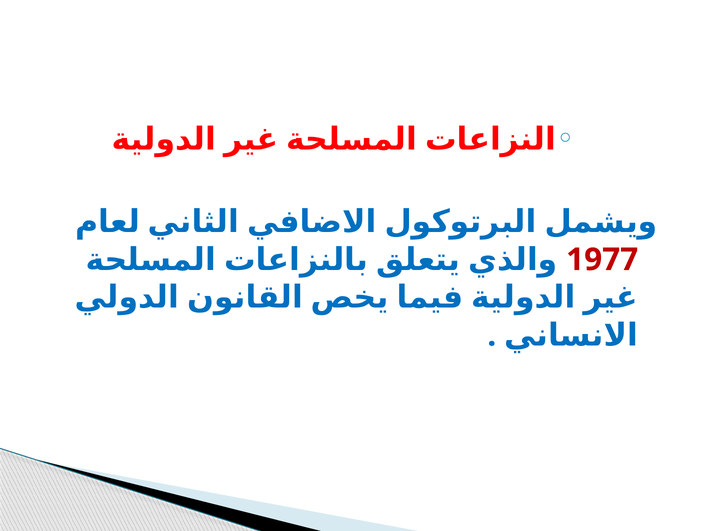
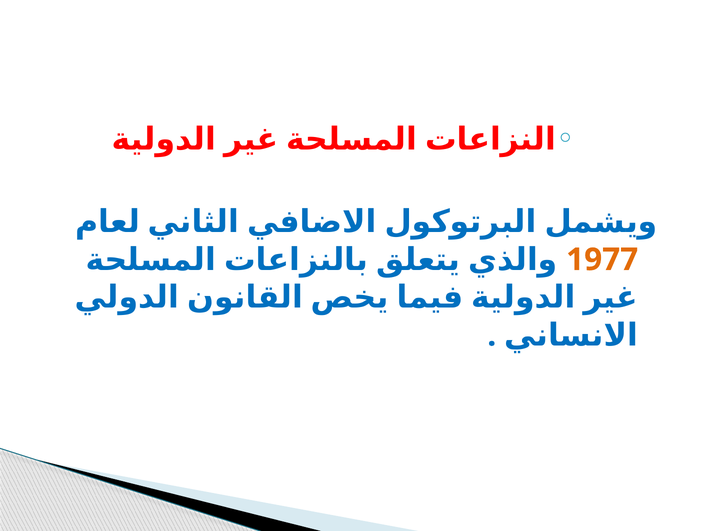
1977 colour: red -> orange (602, 260)
